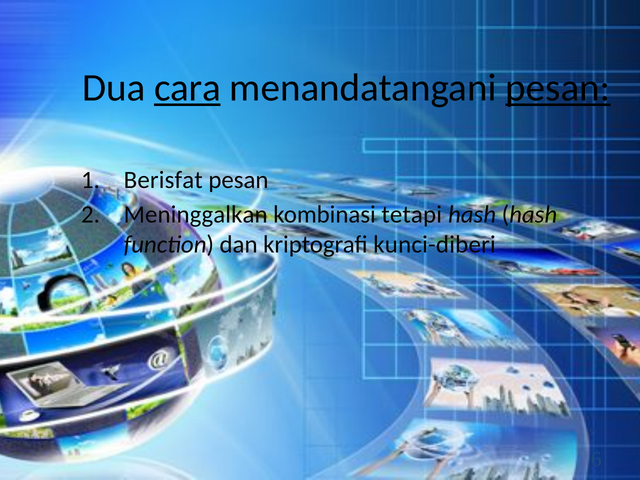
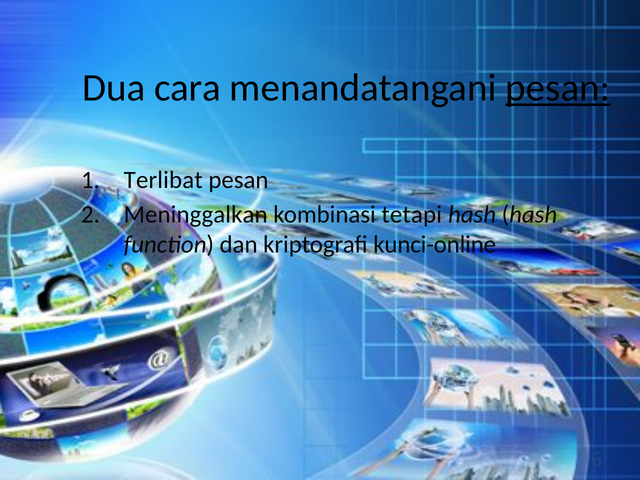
cara underline: present -> none (188, 88)
Berisfat: Berisfat -> Terlibat (163, 180)
kunci-diberi: kunci-diberi -> kunci-online (435, 245)
